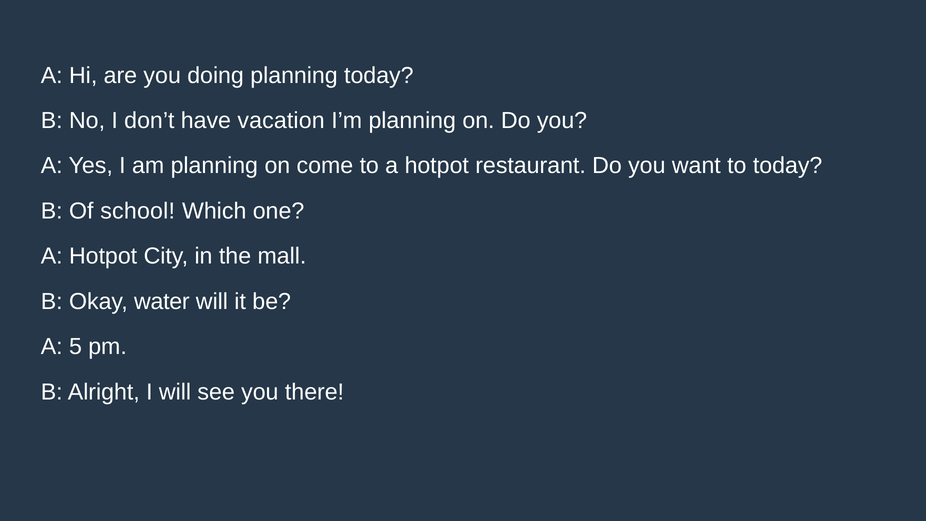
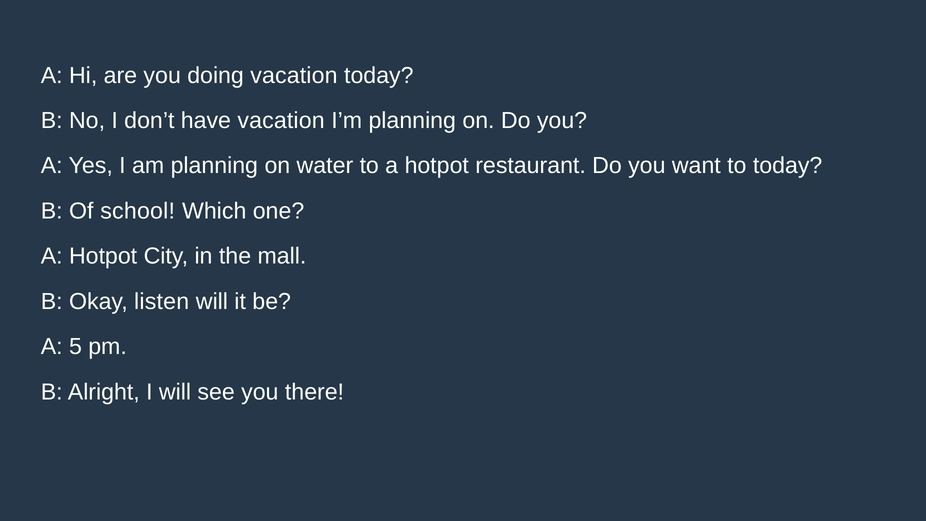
doing planning: planning -> vacation (294, 75)
come: come -> water (325, 166)
water: water -> listen (162, 301)
